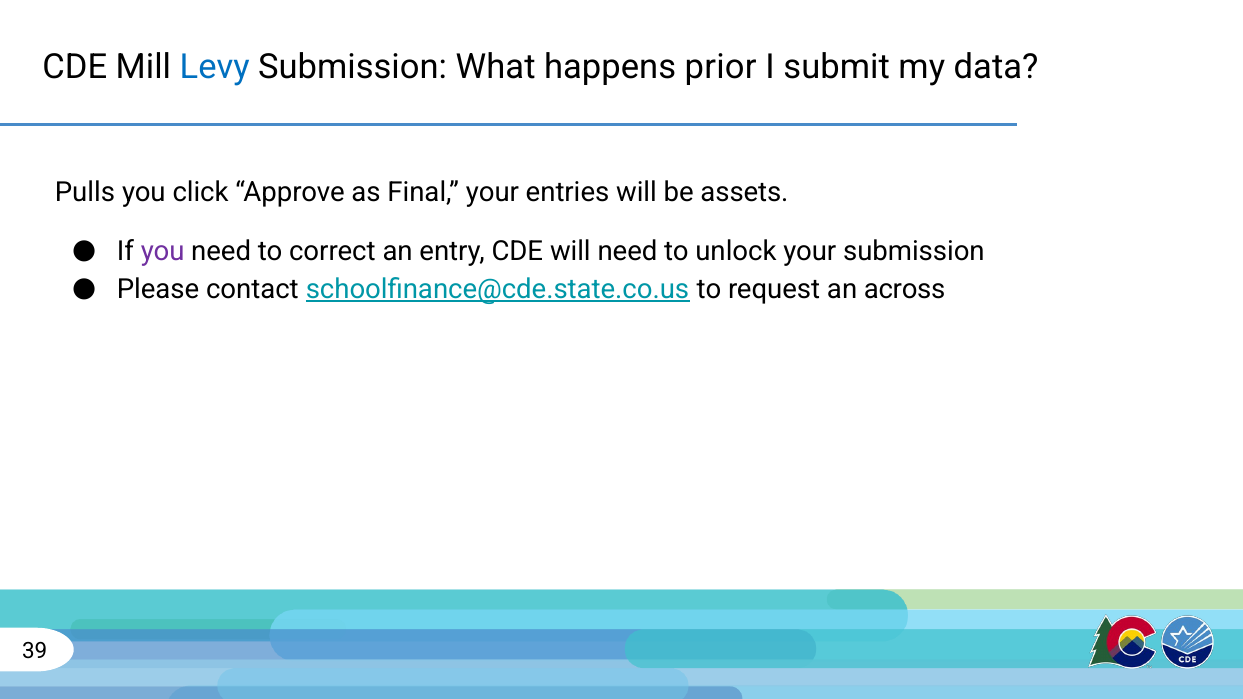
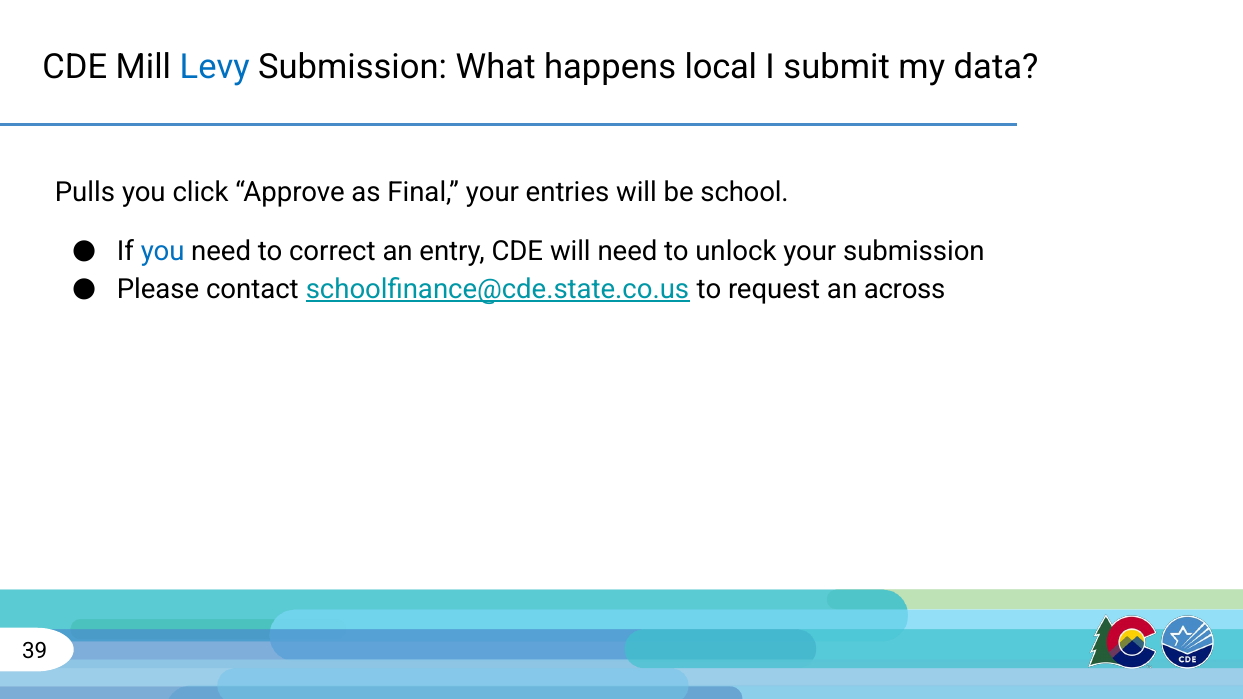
prior: prior -> local (721, 67)
assets: assets -> school (745, 192)
you colour: purple -> blue (163, 251)
